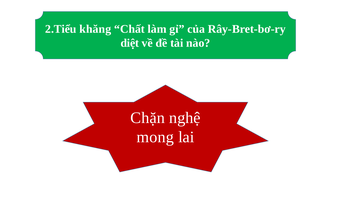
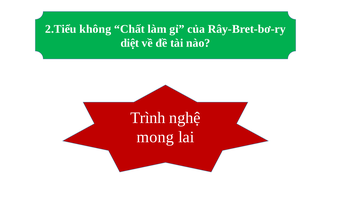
khăng: khăng -> không (95, 29)
Chặn: Chặn -> Trình (148, 118)
